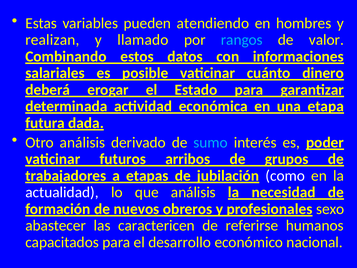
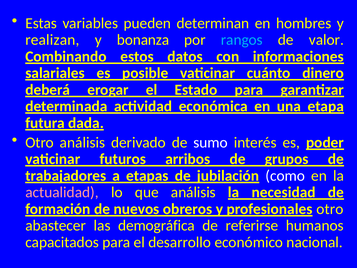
atendiendo: atendiendo -> determinan (213, 23)
llamado: llamado -> bonanza (143, 40)
sumo colour: light blue -> white (211, 142)
actualidad colour: white -> pink (62, 192)
sexo: sexo -> otro (330, 209)
caractericen: caractericen -> demográfica (156, 225)
